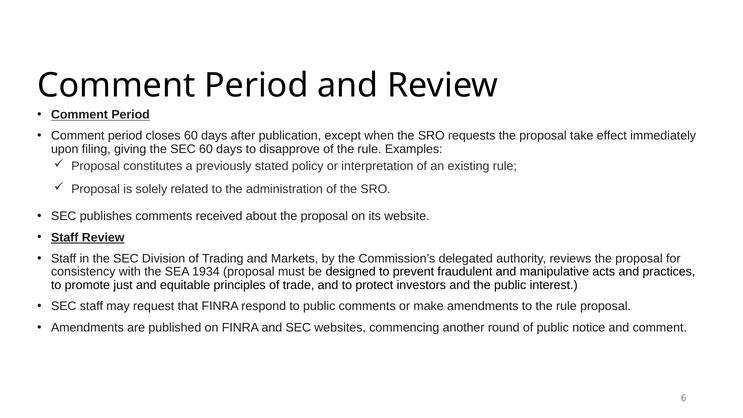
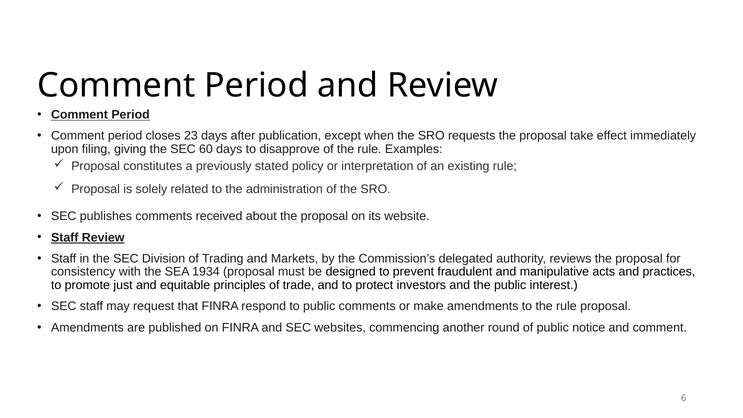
closes 60: 60 -> 23 (191, 136)
